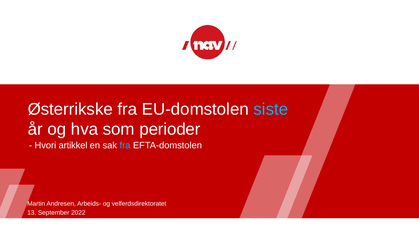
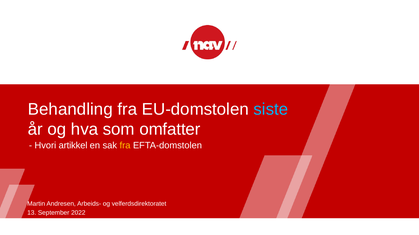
Østerrikske: Østerrikske -> Behandling (70, 110)
perioder: perioder -> omfatter (170, 130)
fra colour: light blue -> yellow (125, 146)
